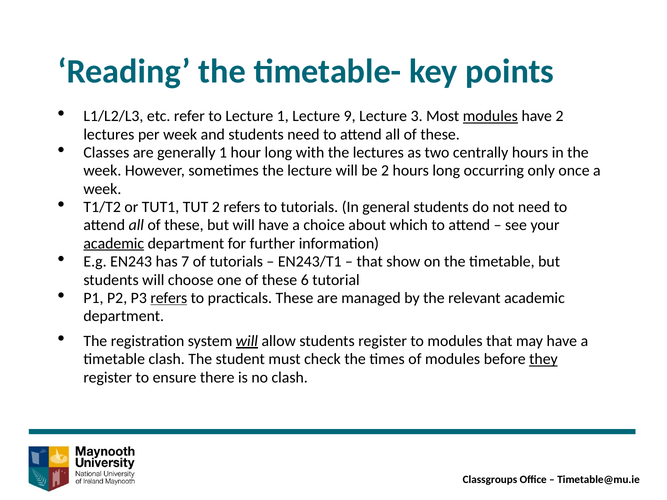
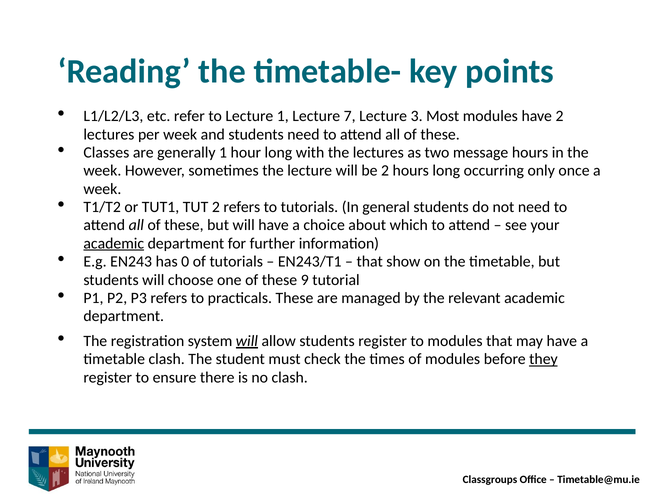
9: 9 -> 7 (350, 116)
modules underline: present -> none (490, 116)
centrally: centrally -> message (481, 153)
7: 7 -> 0 (185, 262)
6: 6 -> 9 (305, 280)
refers underline: present -> none (169, 298)
